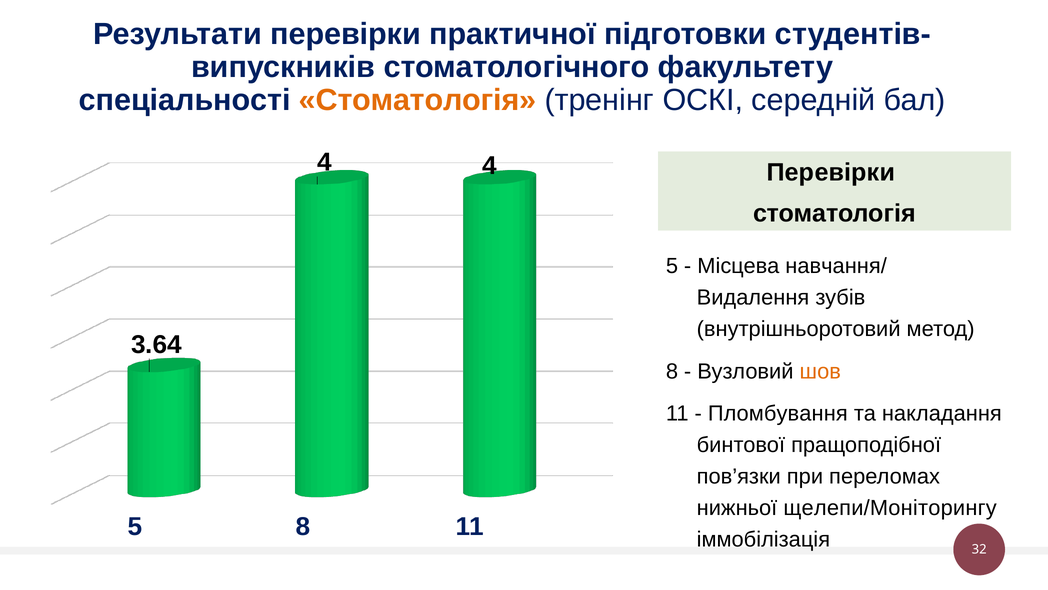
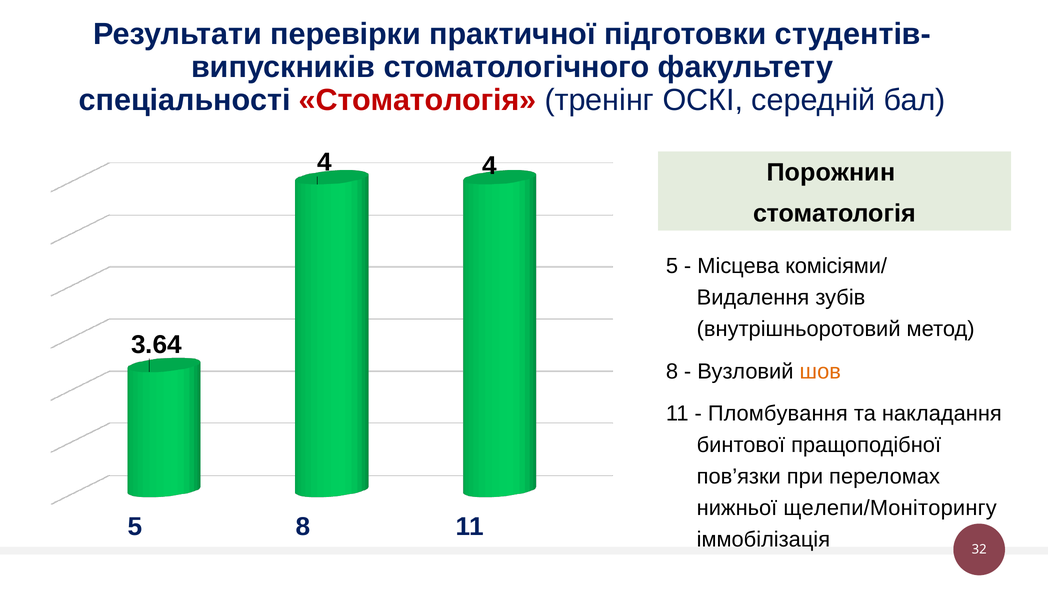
Стоматологія colour: orange -> red (418, 100)
Перевірки: Перевірки -> Порожнин (831, 172)
навчання/: навчання/ -> комісіями/ (836, 266)
